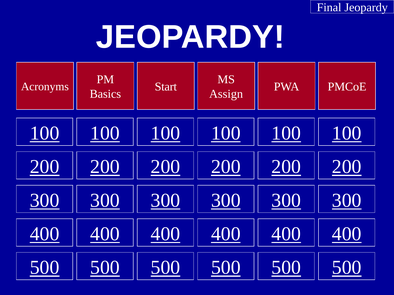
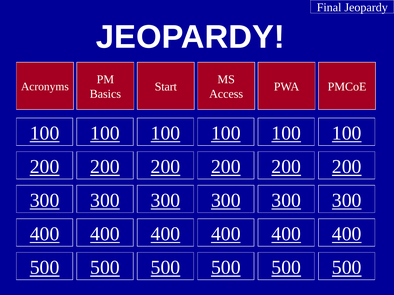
Assign: Assign -> Access (226, 94)
